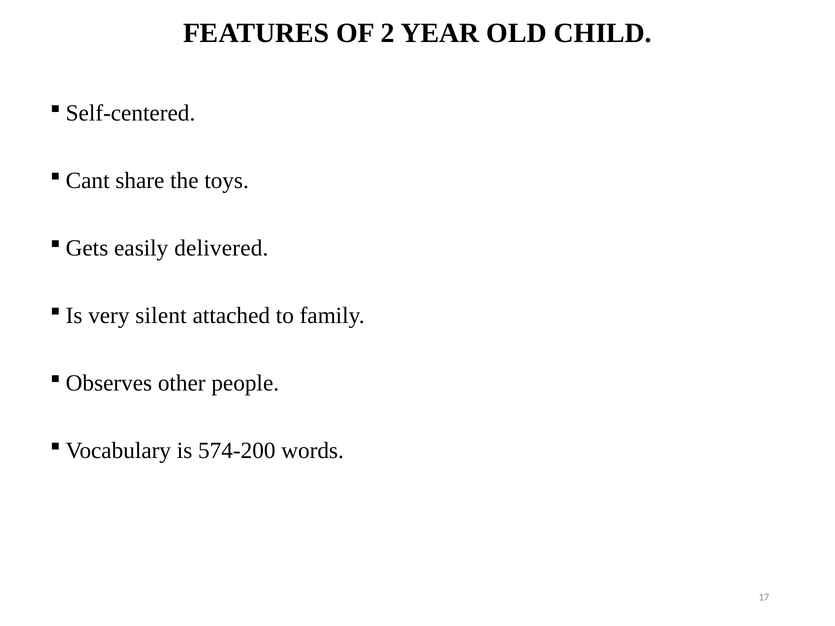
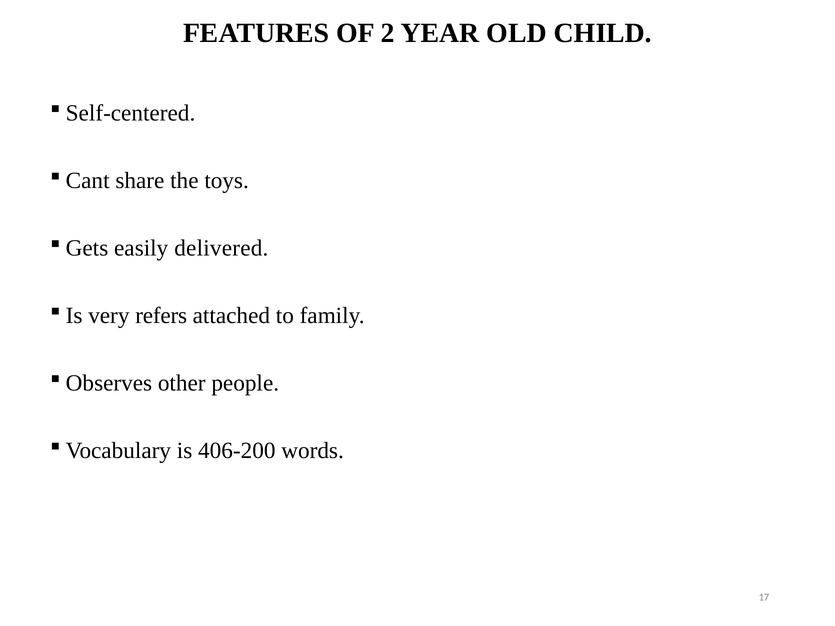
silent: silent -> refers (161, 316)
574-200: 574-200 -> 406-200 (237, 451)
